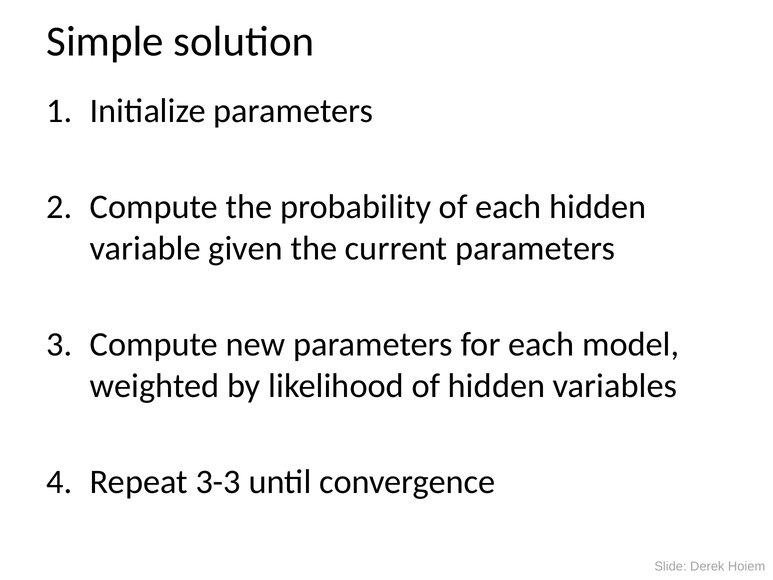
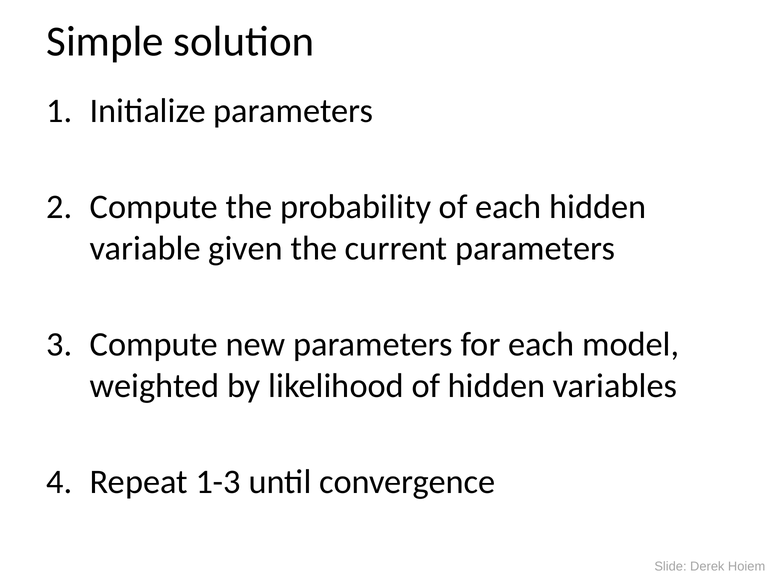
3-3: 3-3 -> 1-3 (218, 482)
